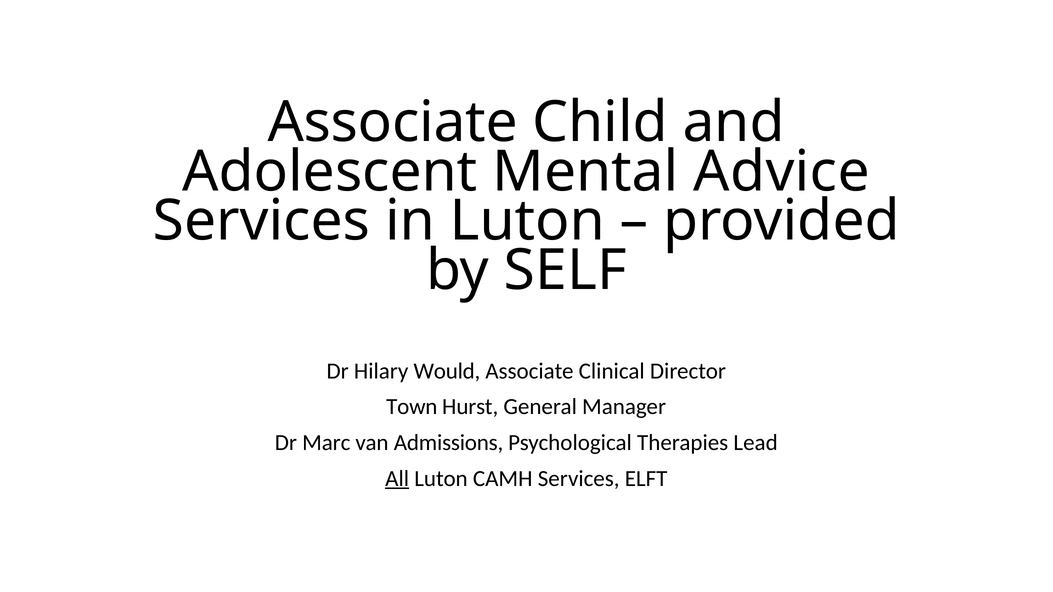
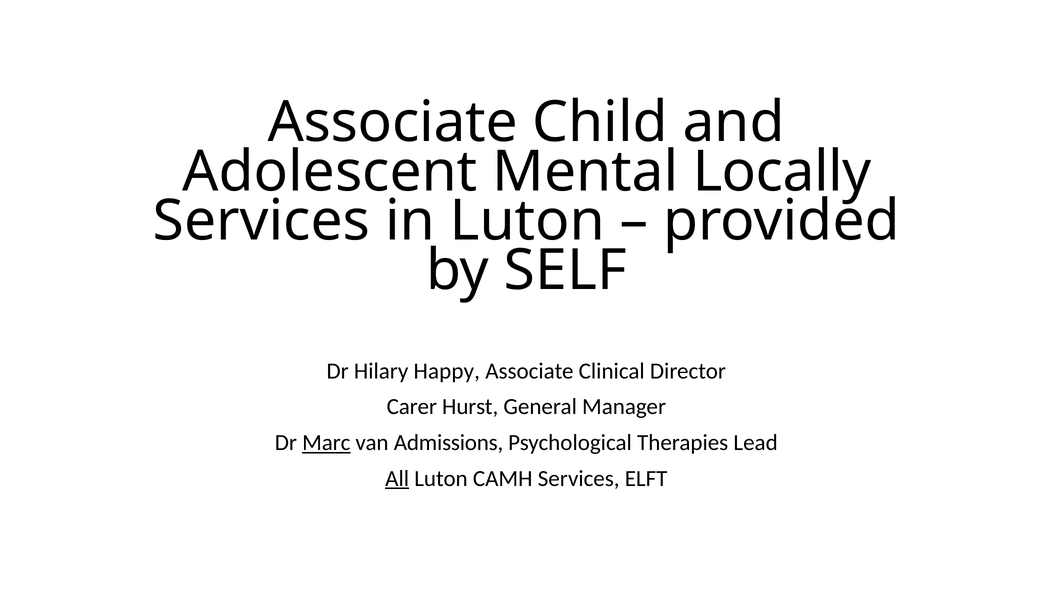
Advice: Advice -> Locally (782, 172)
Would: Would -> Happy (447, 371)
Town: Town -> Carer (412, 407)
Marc underline: none -> present (326, 443)
